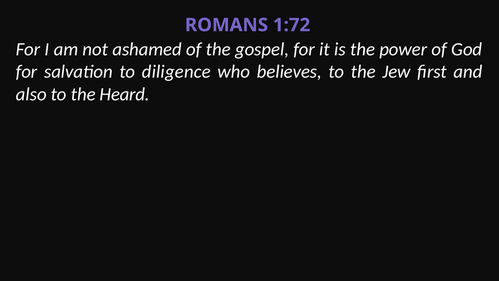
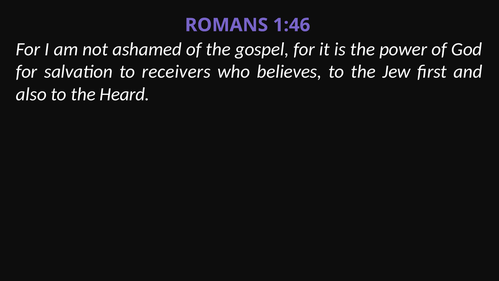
1:72: 1:72 -> 1:46 (292, 25)
diligence: diligence -> receivers (176, 72)
